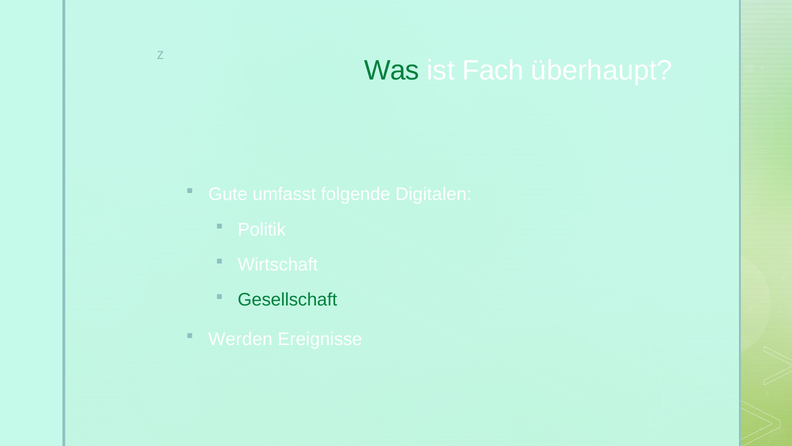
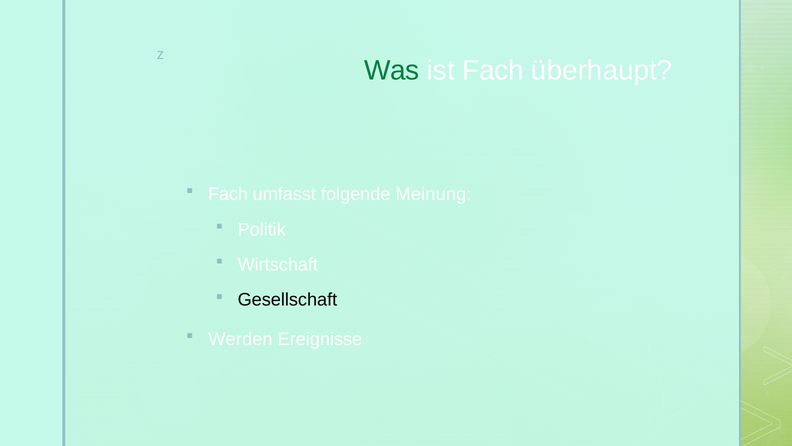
Gute: Gute -> Fach (228, 194)
Digitalen: Digitalen -> Meinung (434, 194)
Gesellschaft colour: green -> black (287, 300)
